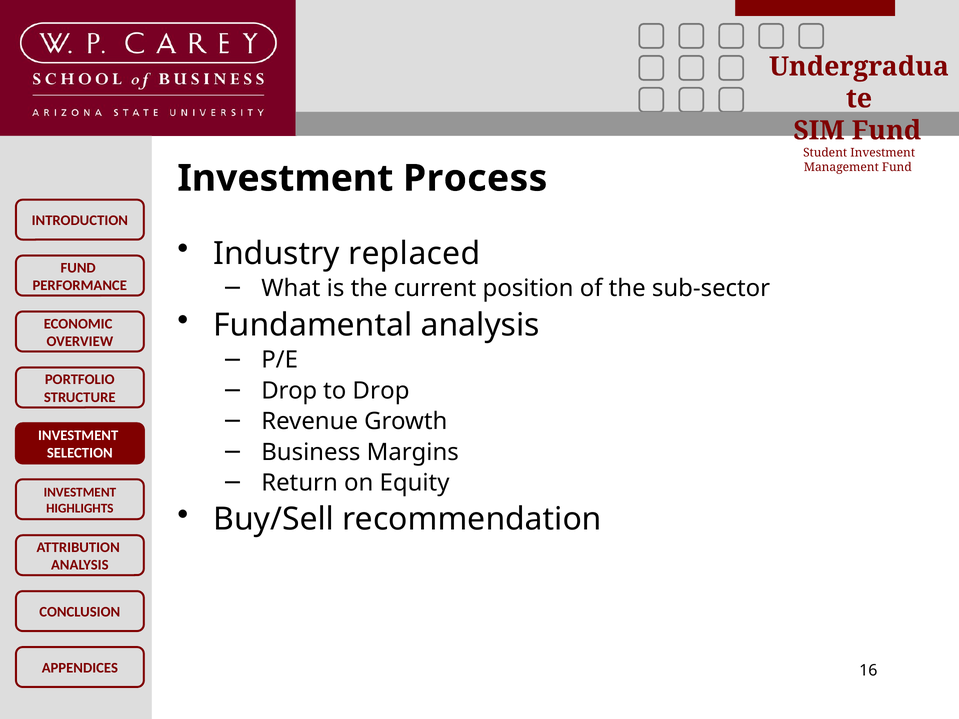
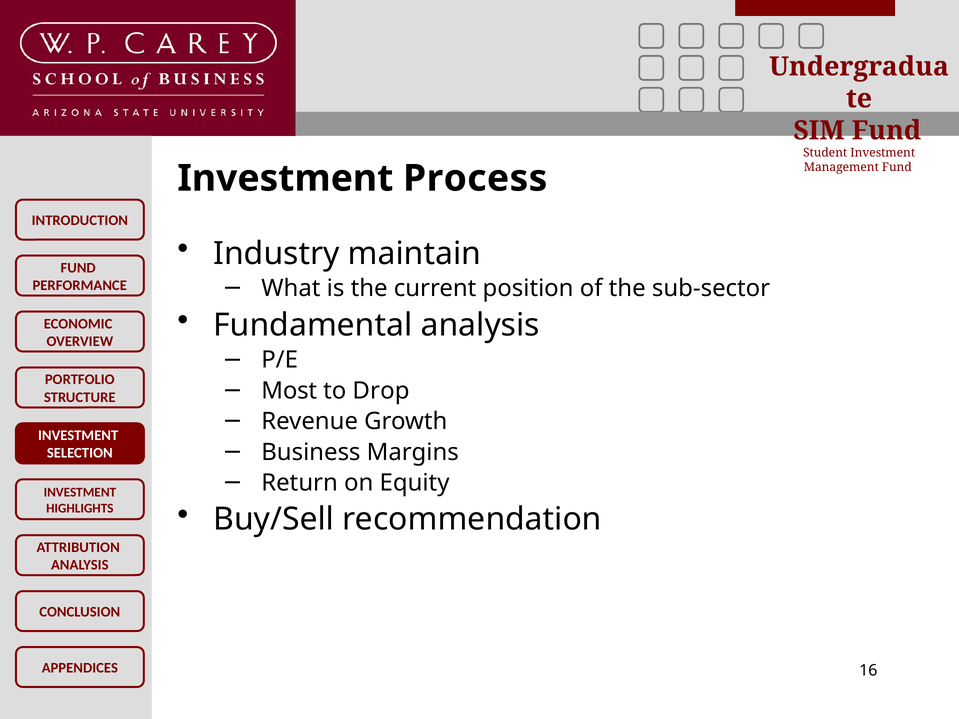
replaced: replaced -> maintain (414, 254)
Drop: Drop -> Most (289, 391)
